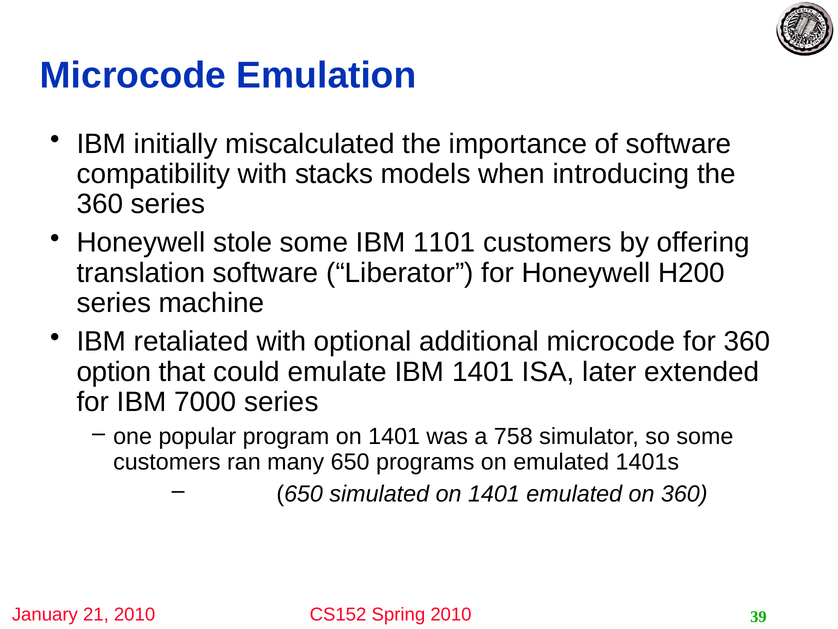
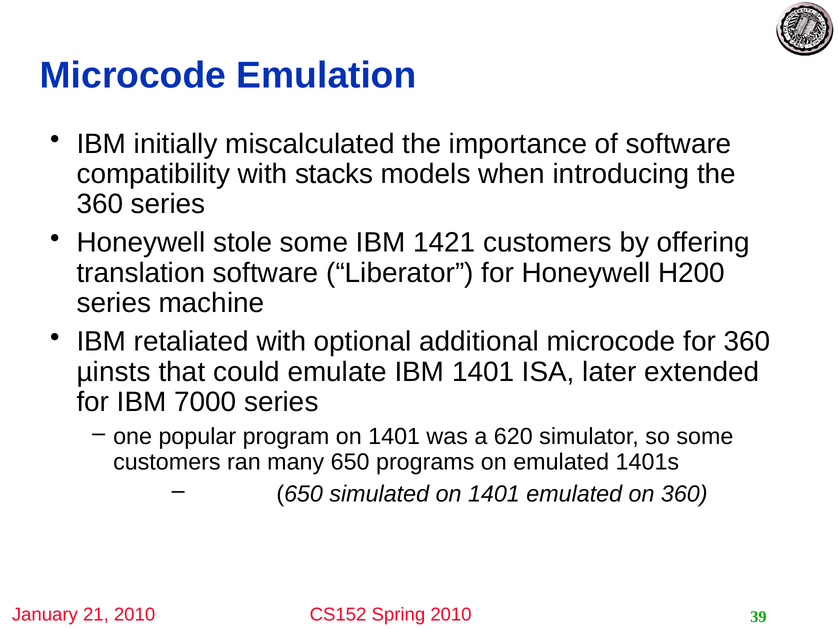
1101: 1101 -> 1421 (444, 243)
option: option -> µinsts (114, 372)
758: 758 -> 620 (513, 436)
